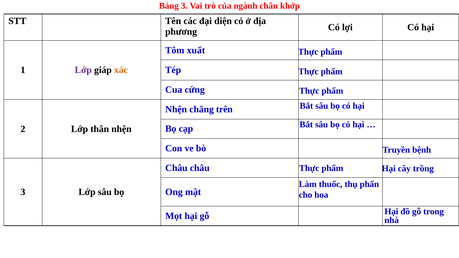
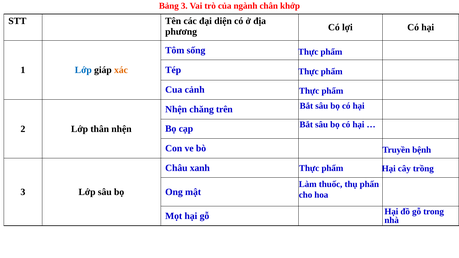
xuất: xuất -> sống (196, 50)
Lớp colour: purple -> blue (83, 70)
cứng: cứng -> cảnh (195, 90)
Châu châu: châu -> xanh (200, 168)
